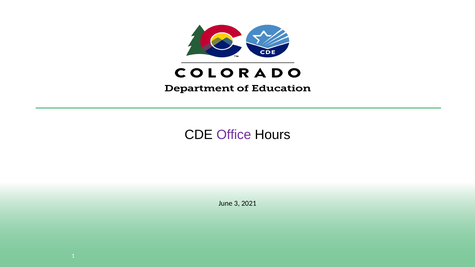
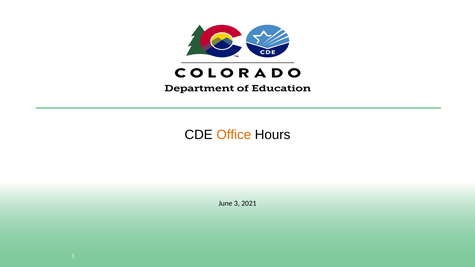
Office colour: purple -> orange (234, 135)
